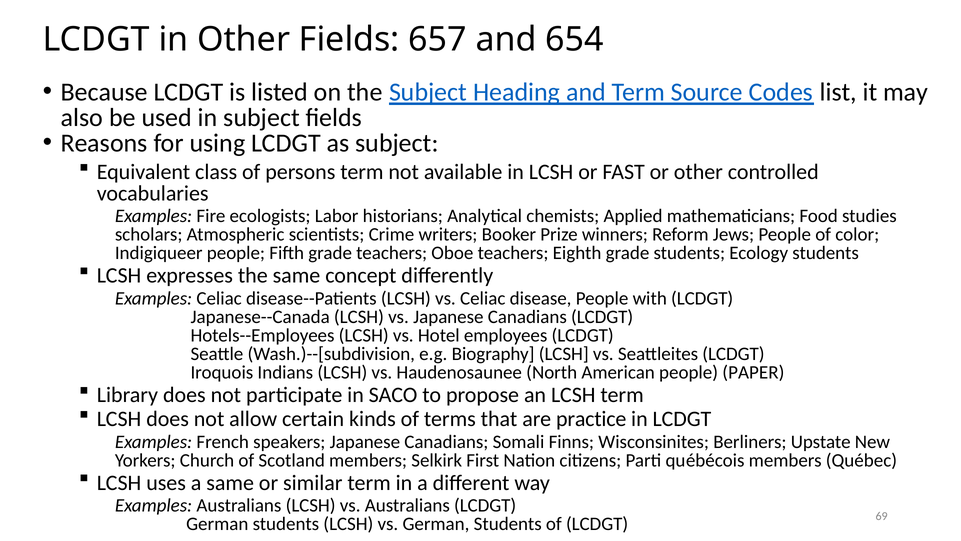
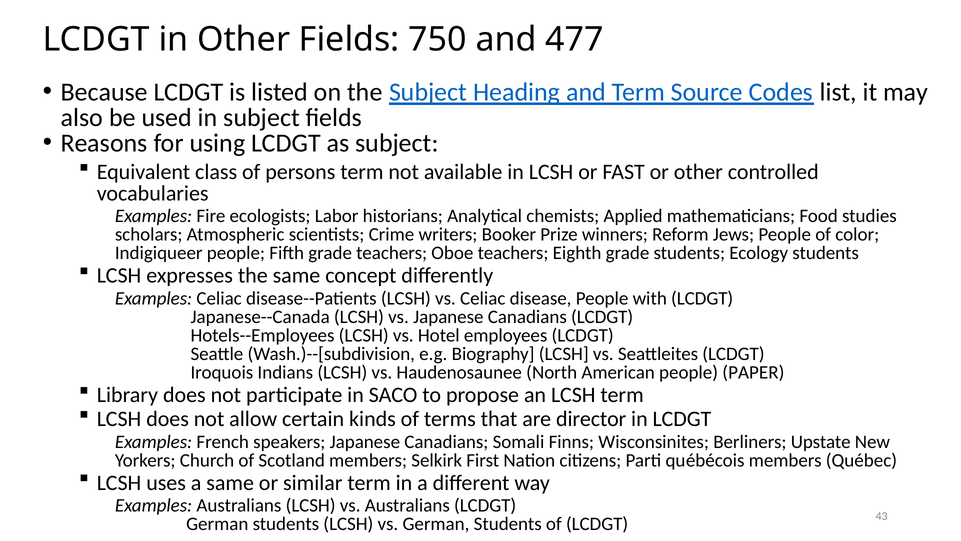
657: 657 -> 750 (438, 39)
654: 654 -> 477 (575, 39)
practice: practice -> director (591, 419)
69: 69 -> 43 (882, 516)
